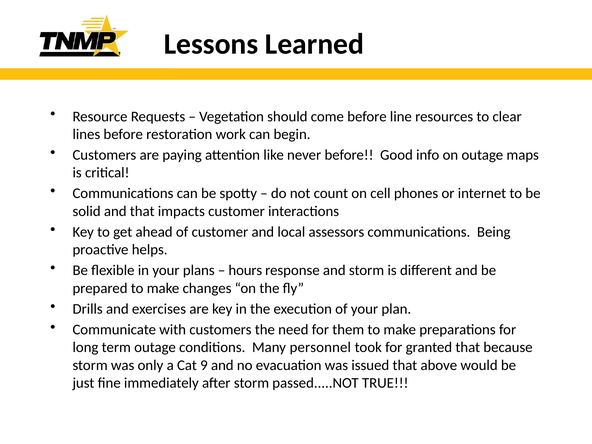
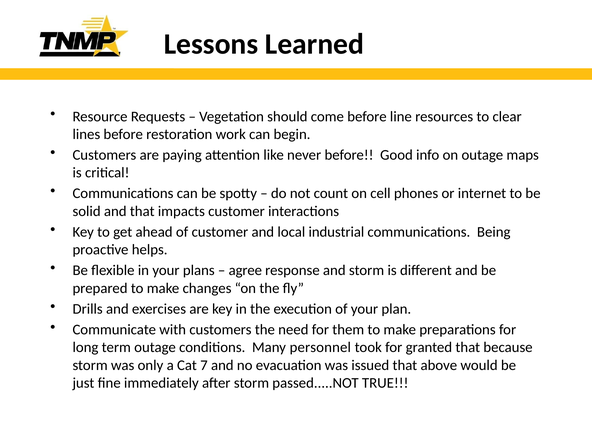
assessors: assessors -> industrial (336, 232)
hours: hours -> agree (245, 270)
9: 9 -> 7 (204, 365)
